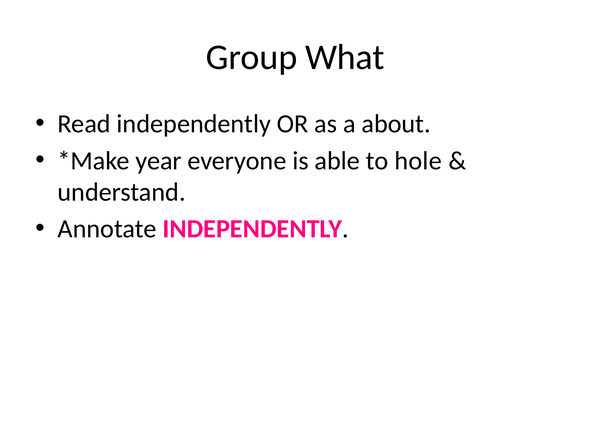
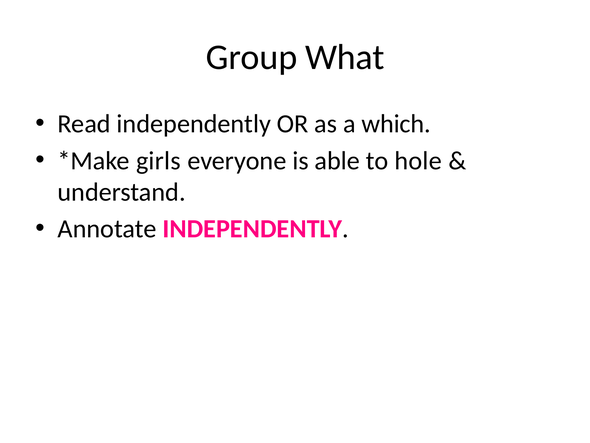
about: about -> which (396, 124)
year: year -> girls (158, 160)
